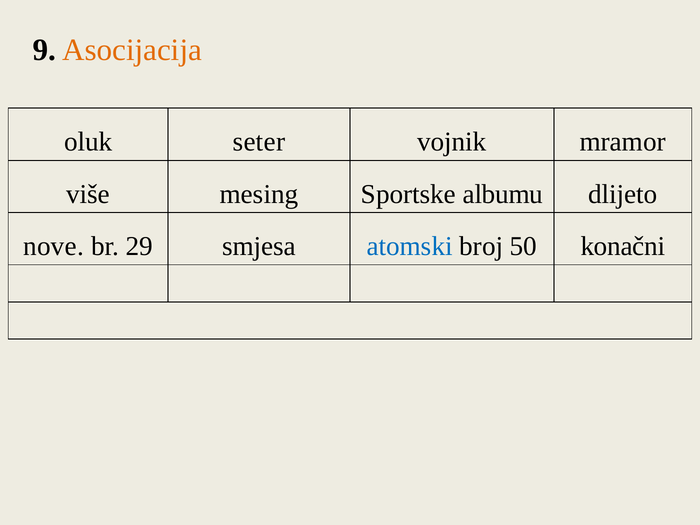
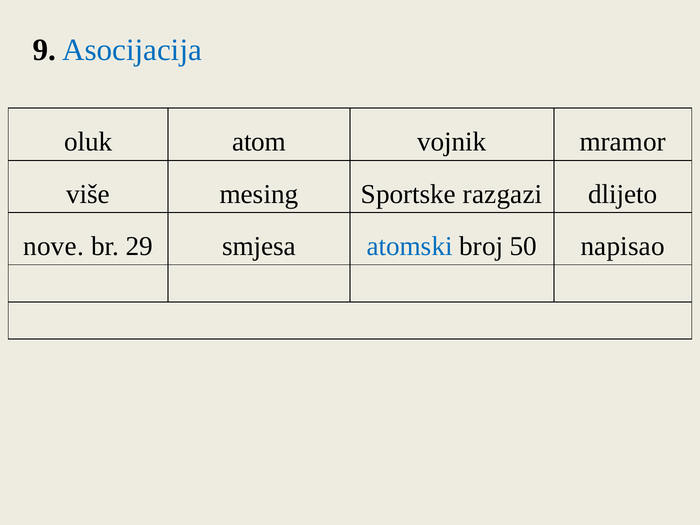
Asocijacija colour: orange -> blue (132, 50)
seter: seter -> atom (259, 142)
albumu: albumu -> razgazi (503, 194)
konačni: konačni -> napisao (623, 246)
